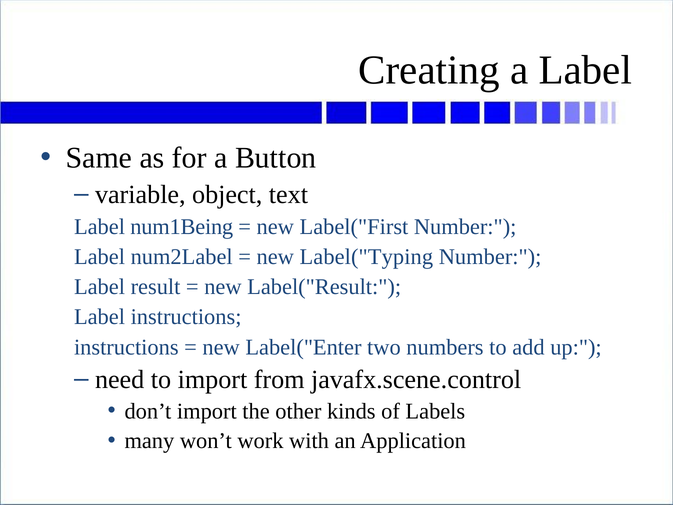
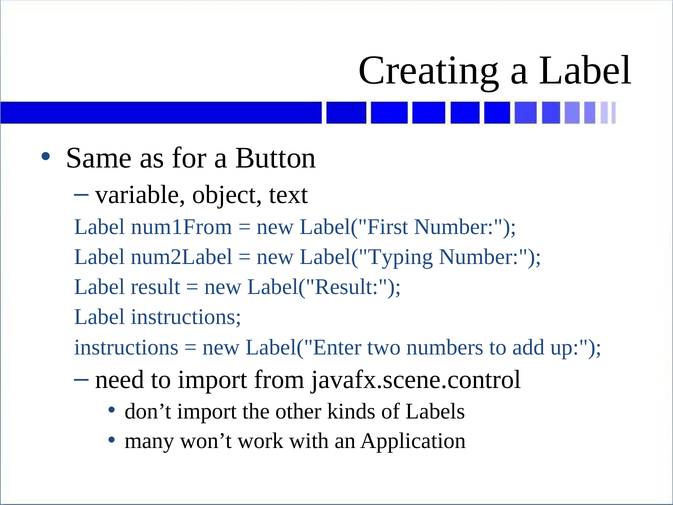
num1Being: num1Being -> num1From (182, 227)
